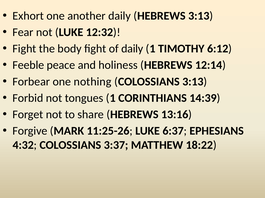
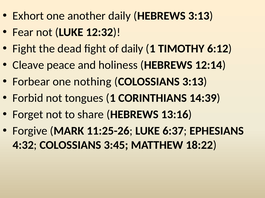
body: body -> dead (70, 49)
Feeble: Feeble -> Cleave (28, 65)
3:37: 3:37 -> 3:45 (116, 146)
